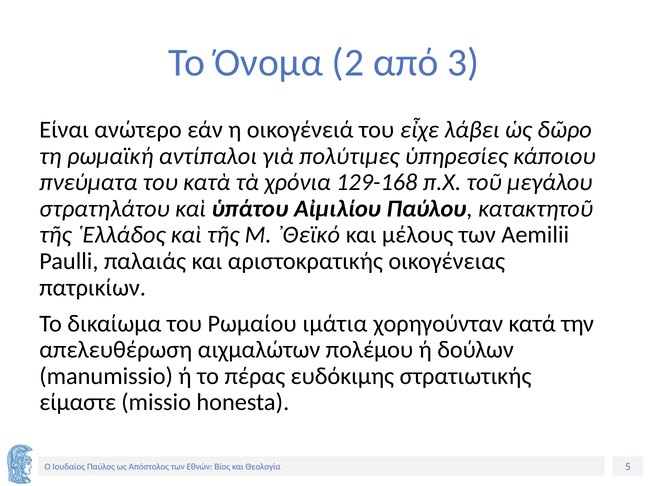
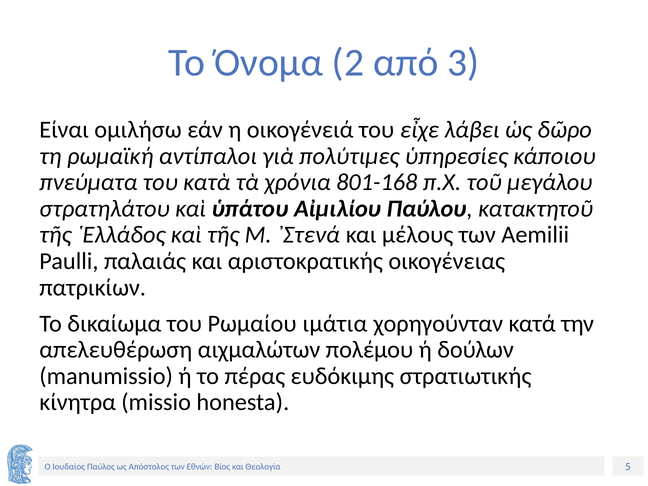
ανώτερο: ανώτερο -> ομιλήσω (138, 130)
129-168: 129-168 -> 801-168 (377, 182)
᾿Θεϊκό: ᾿Θεϊκό -> ᾿Στενά (308, 235)
είμαστε: είμαστε -> κίνητρα (78, 402)
